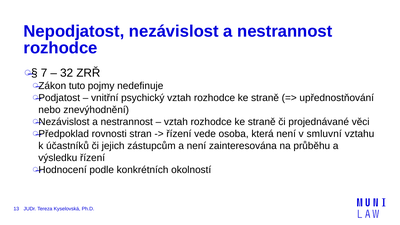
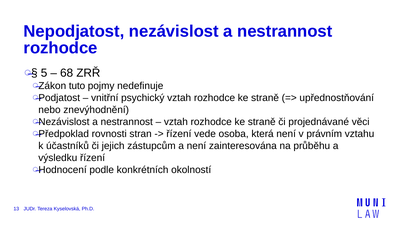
7: 7 -> 5 (44, 73)
32: 32 -> 68 (67, 73)
smluvní: smluvní -> právním (324, 134)
